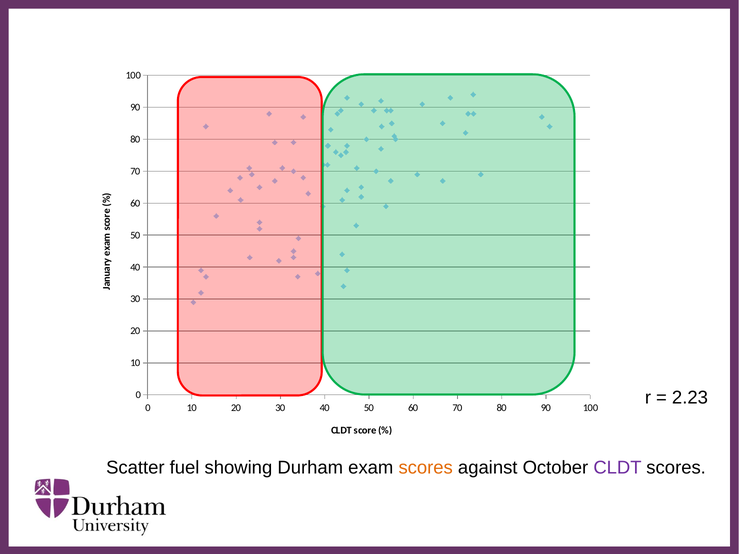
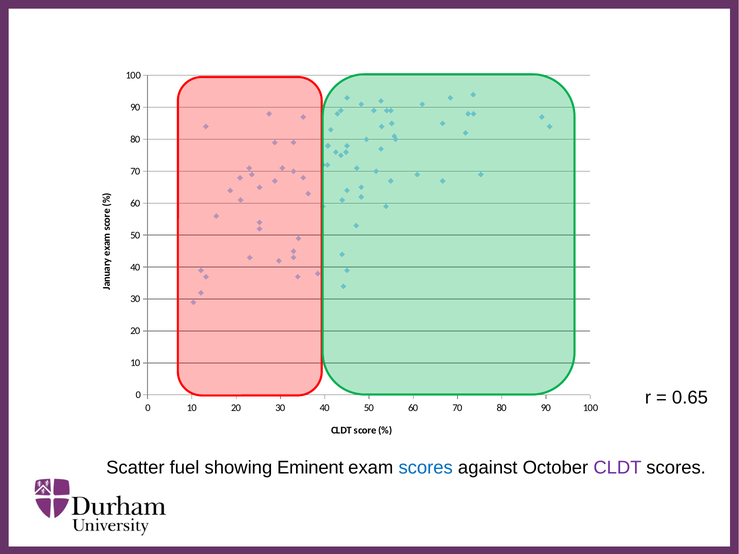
2.23: 2.23 -> 0.65 (690, 398)
Durham: Durham -> Eminent (310, 468)
scores colour: orange -> blue (426, 468)
